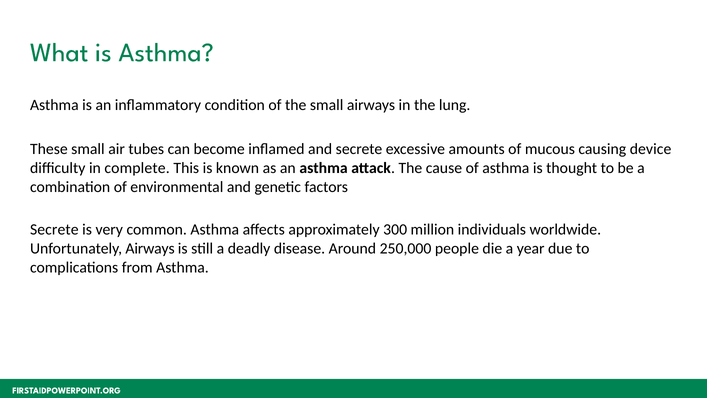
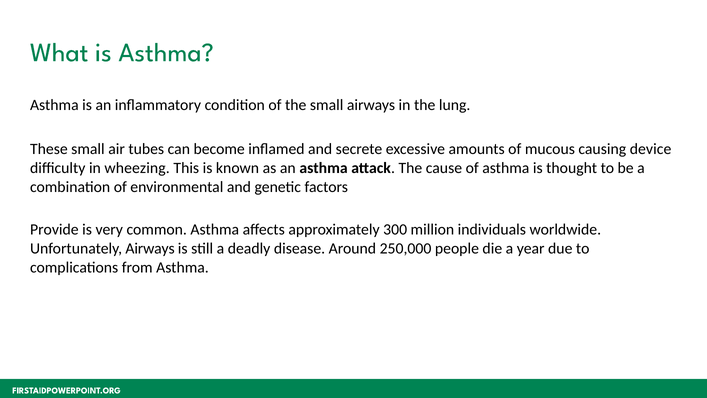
complete: complete -> wheezing (137, 168)
Secrete: Secrete -> Provide (54, 230)
